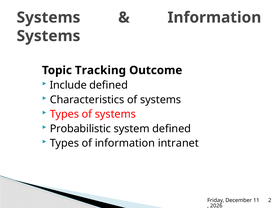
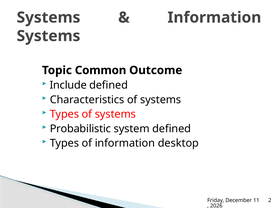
Tracking: Tracking -> Common (101, 70)
intranet: intranet -> desktop (178, 143)
